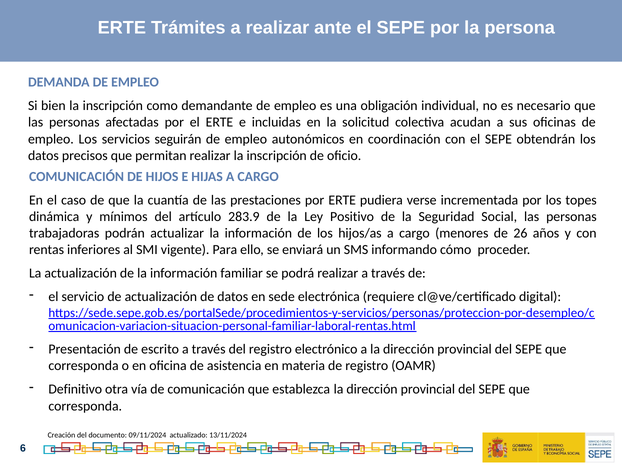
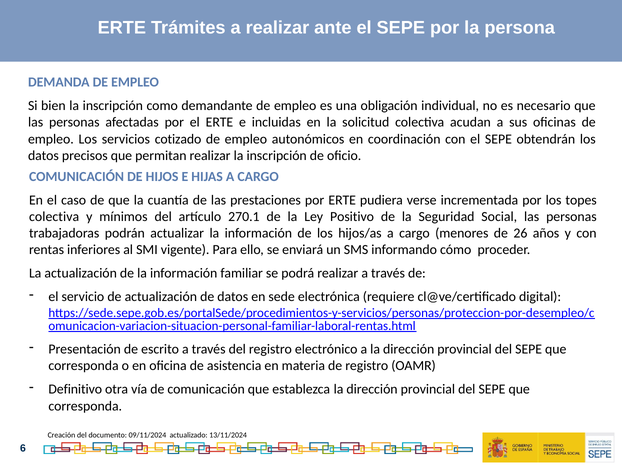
seguirán: seguirán -> cotizado (178, 139)
dinámica: dinámica -> colectiva (54, 216)
283.9: 283.9 -> 270.1 (244, 216)
